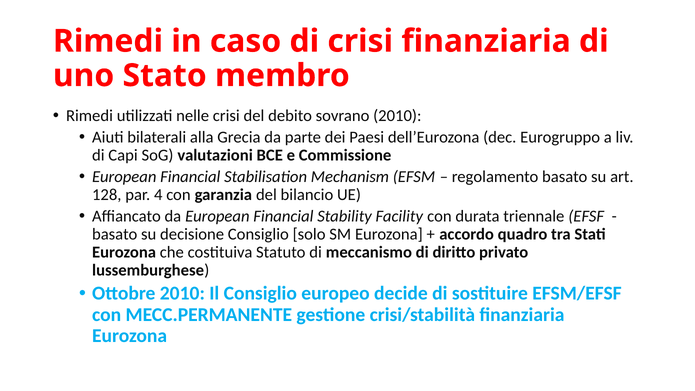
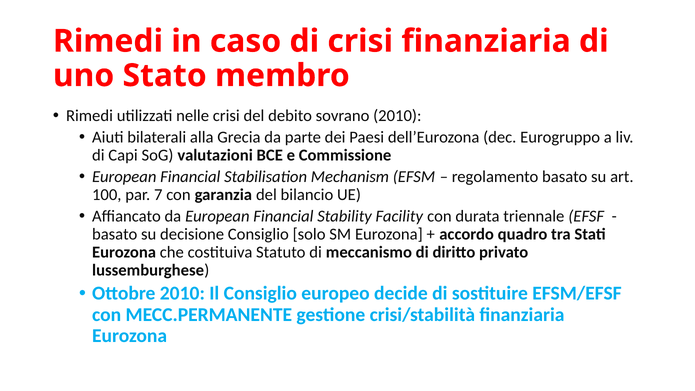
128: 128 -> 100 (107, 195)
4: 4 -> 7 (158, 195)
